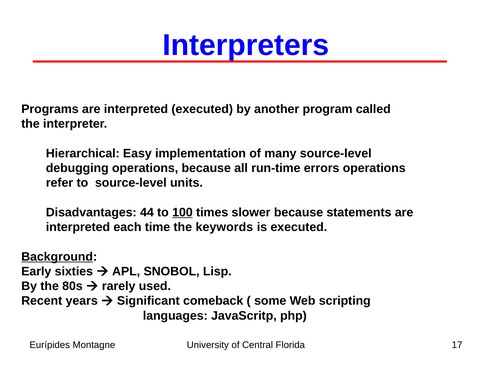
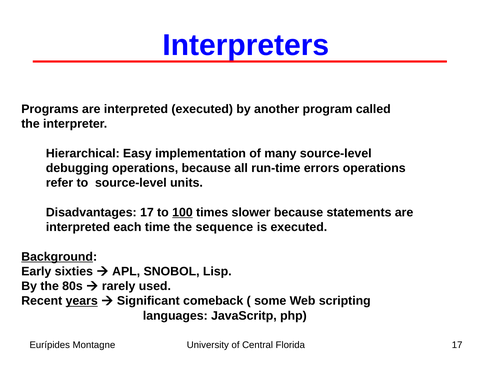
Disadvantages 44: 44 -> 17 (147, 212)
keywords: keywords -> sequence (224, 227)
years underline: none -> present (82, 301)
